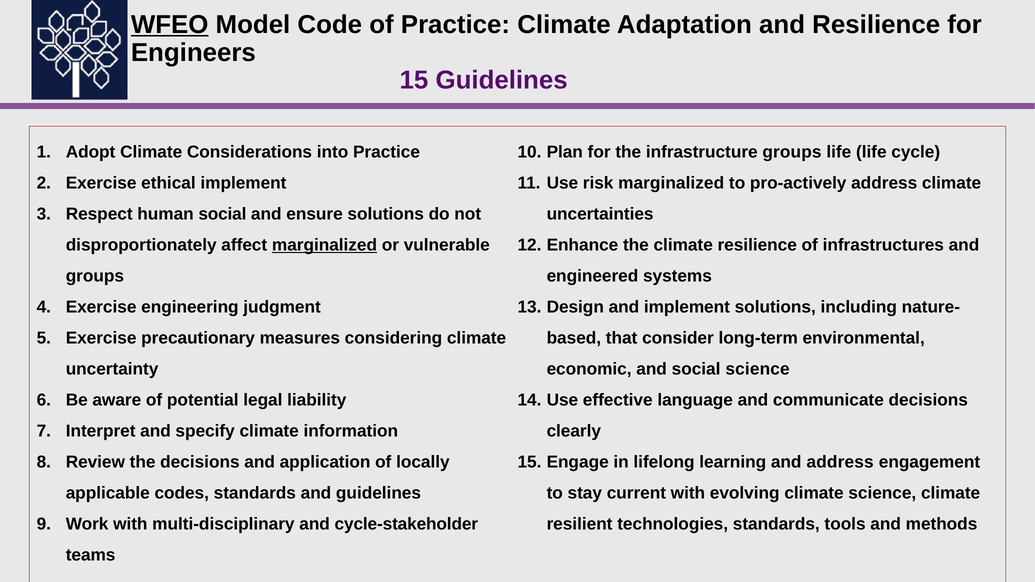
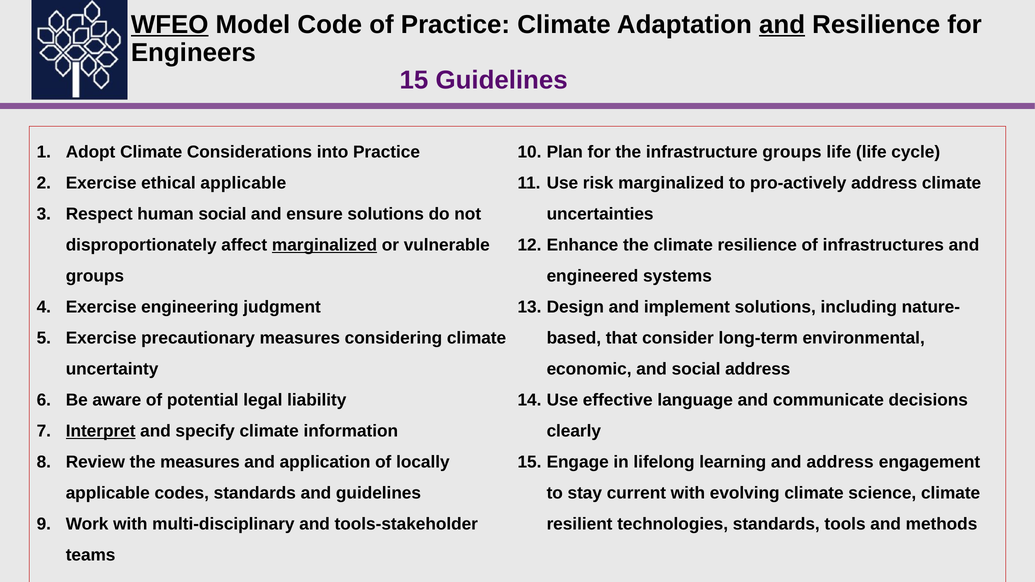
and underline: none -> present (782, 25)
ethical implement: implement -> applicable (243, 183)
social science: science -> address (758, 369)
Interpret underline: none -> present (101, 431)
the decisions: decisions -> measures (200, 462)
cycle-stakeholder: cycle-stakeholder -> tools-stakeholder (406, 524)
